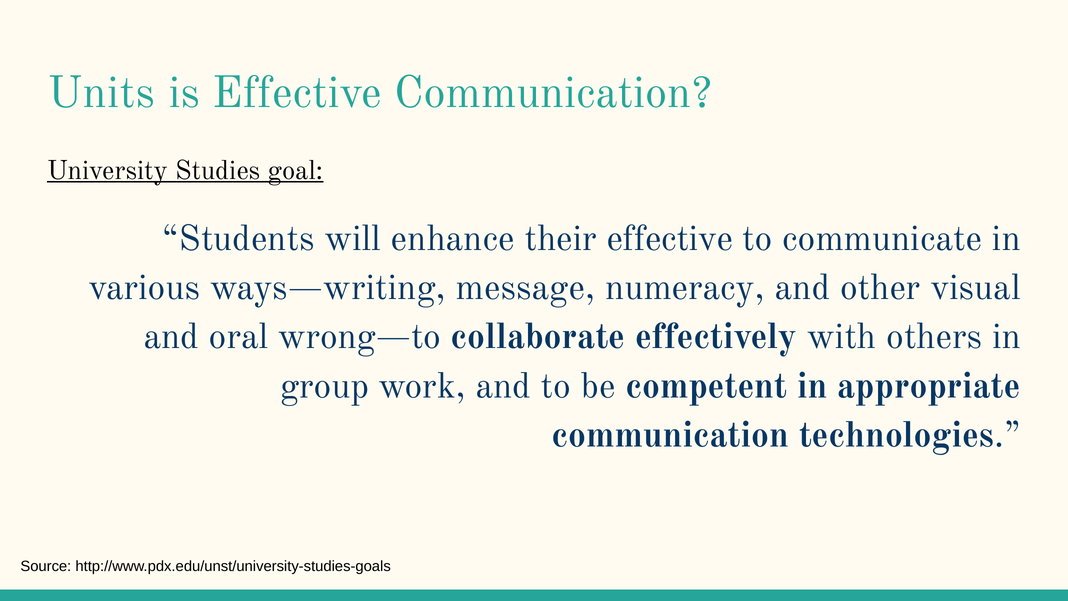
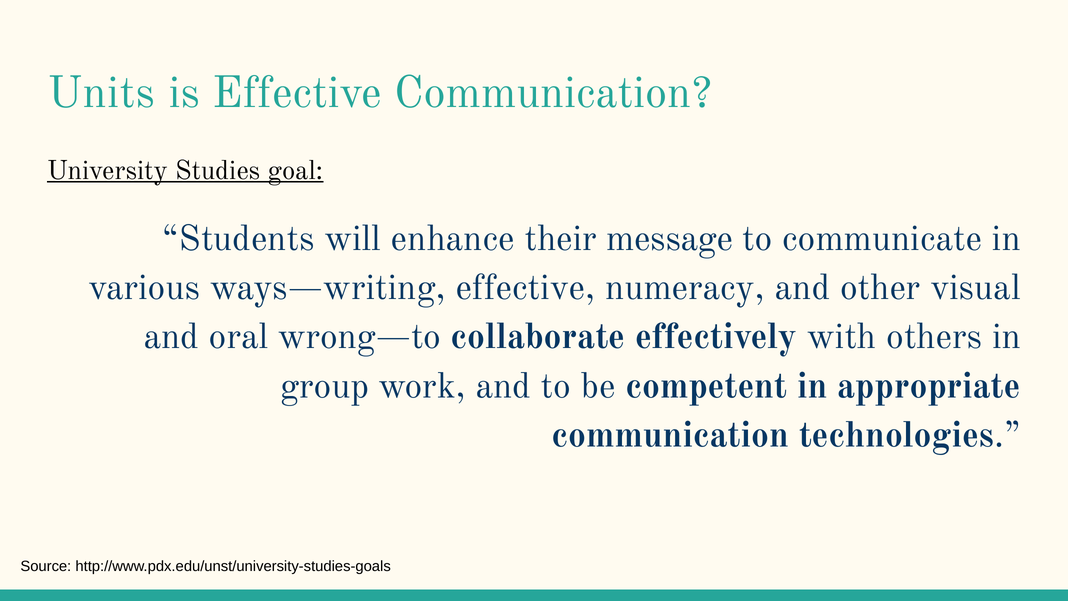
their effective: effective -> message (670, 238)
ways—writing message: message -> effective (526, 287)
